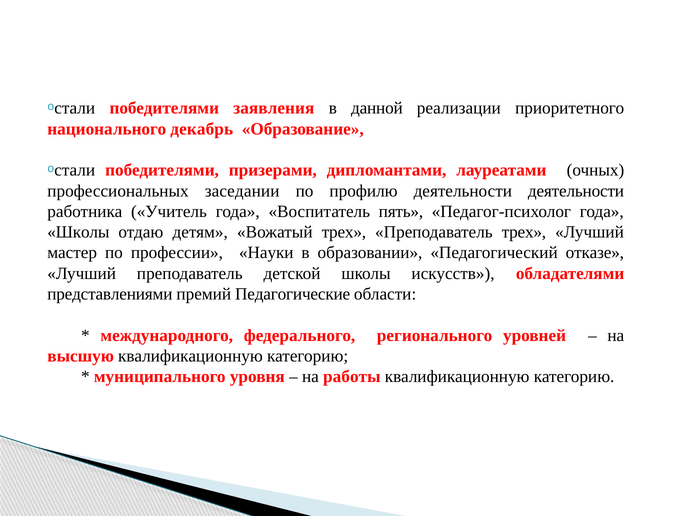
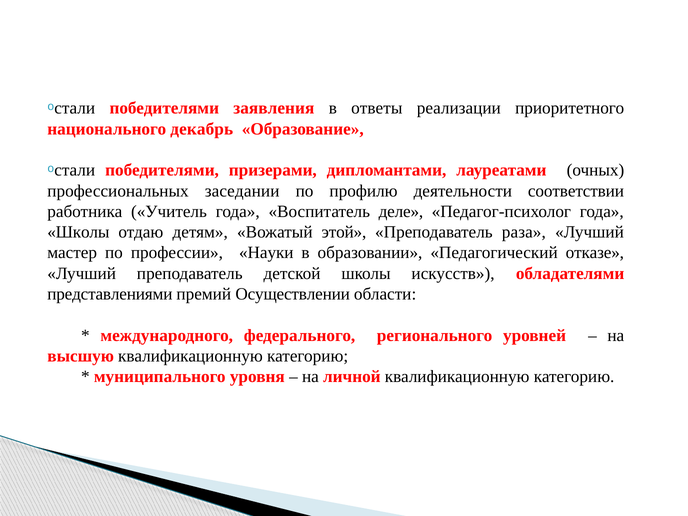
данной: данной -> ответы (377, 108)
деятельности деятельности: деятельности -> соответствии (576, 191)
пять: пять -> деле (401, 212)
Вожатый трех: трех -> этой (344, 232)
Преподаватель трех: трех -> раза (524, 232)
Педагогические: Педагогические -> Осуществлении (293, 294)
работы: работы -> личной (352, 377)
